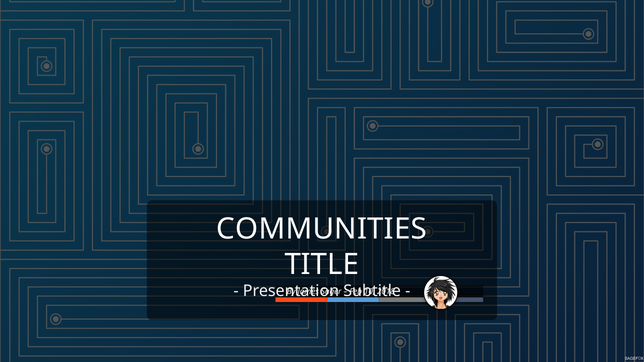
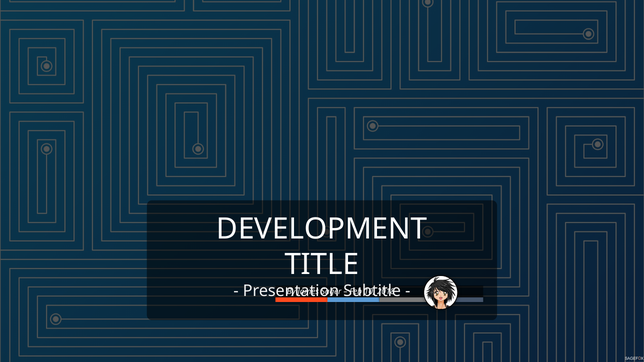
COMMUNITIES: COMMUNITIES -> DEVELOPMENT (322, 229)
